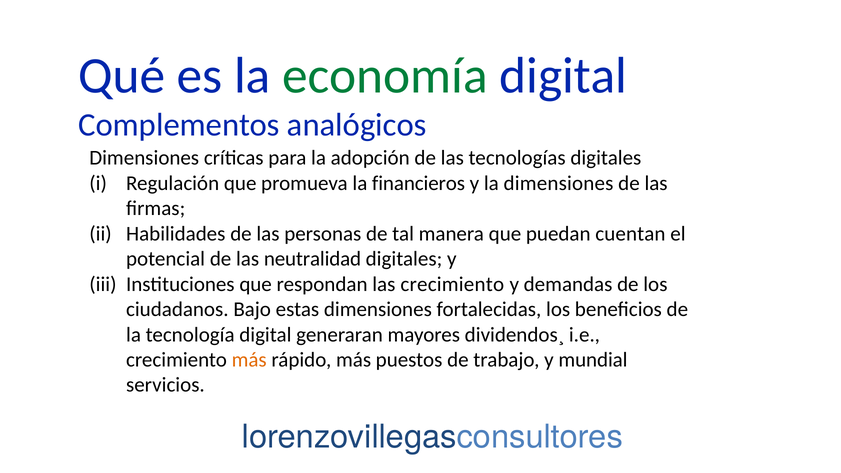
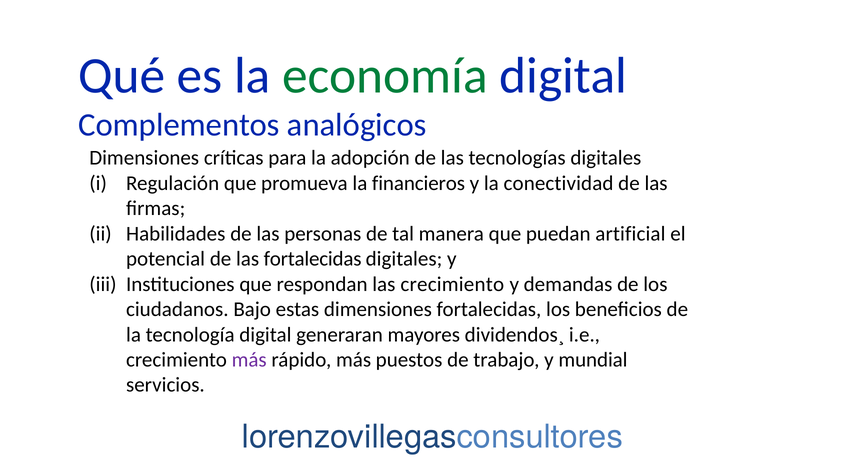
la dimensiones: dimensiones -> conectividad (559, 183)
cuentan: cuentan -> artificial (630, 234)
las neutralidad: neutralidad -> fortalecidas (313, 259)
más colour: orange -> purple (249, 360)
